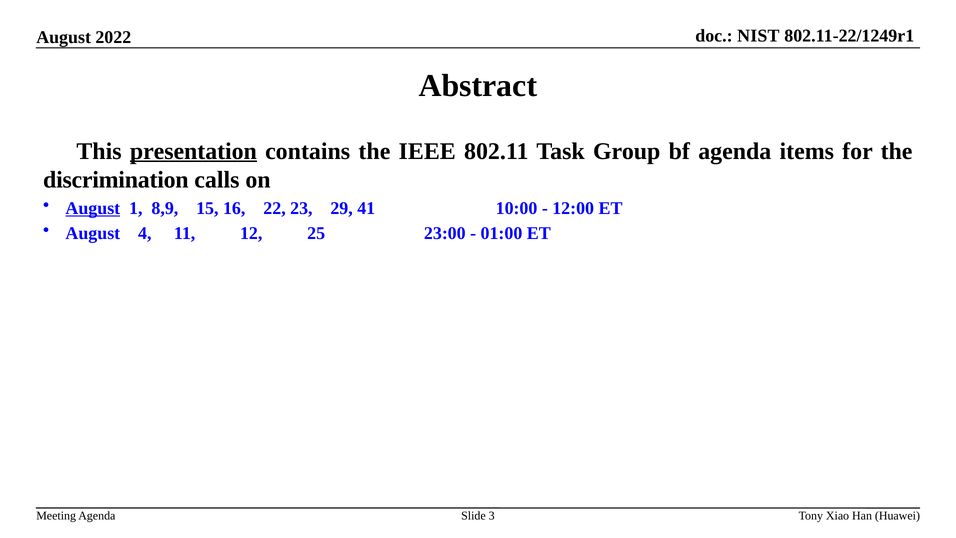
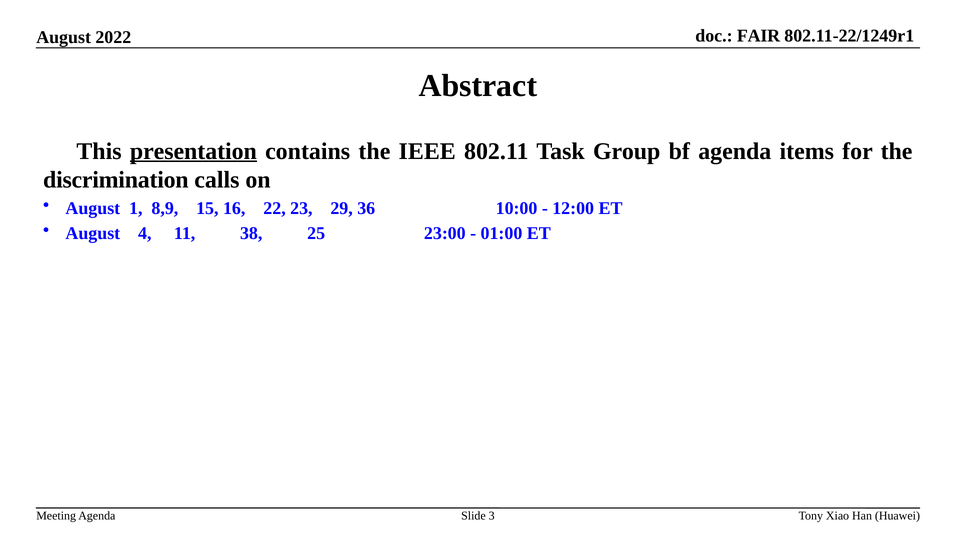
NIST: NIST -> FAIR (759, 36)
August underline: present -> none (93, 208)
41: 41 -> 36 (366, 208)
12: 12 -> 38 (251, 233)
